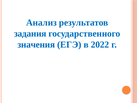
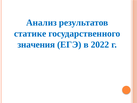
задания: задания -> статике (30, 34)
